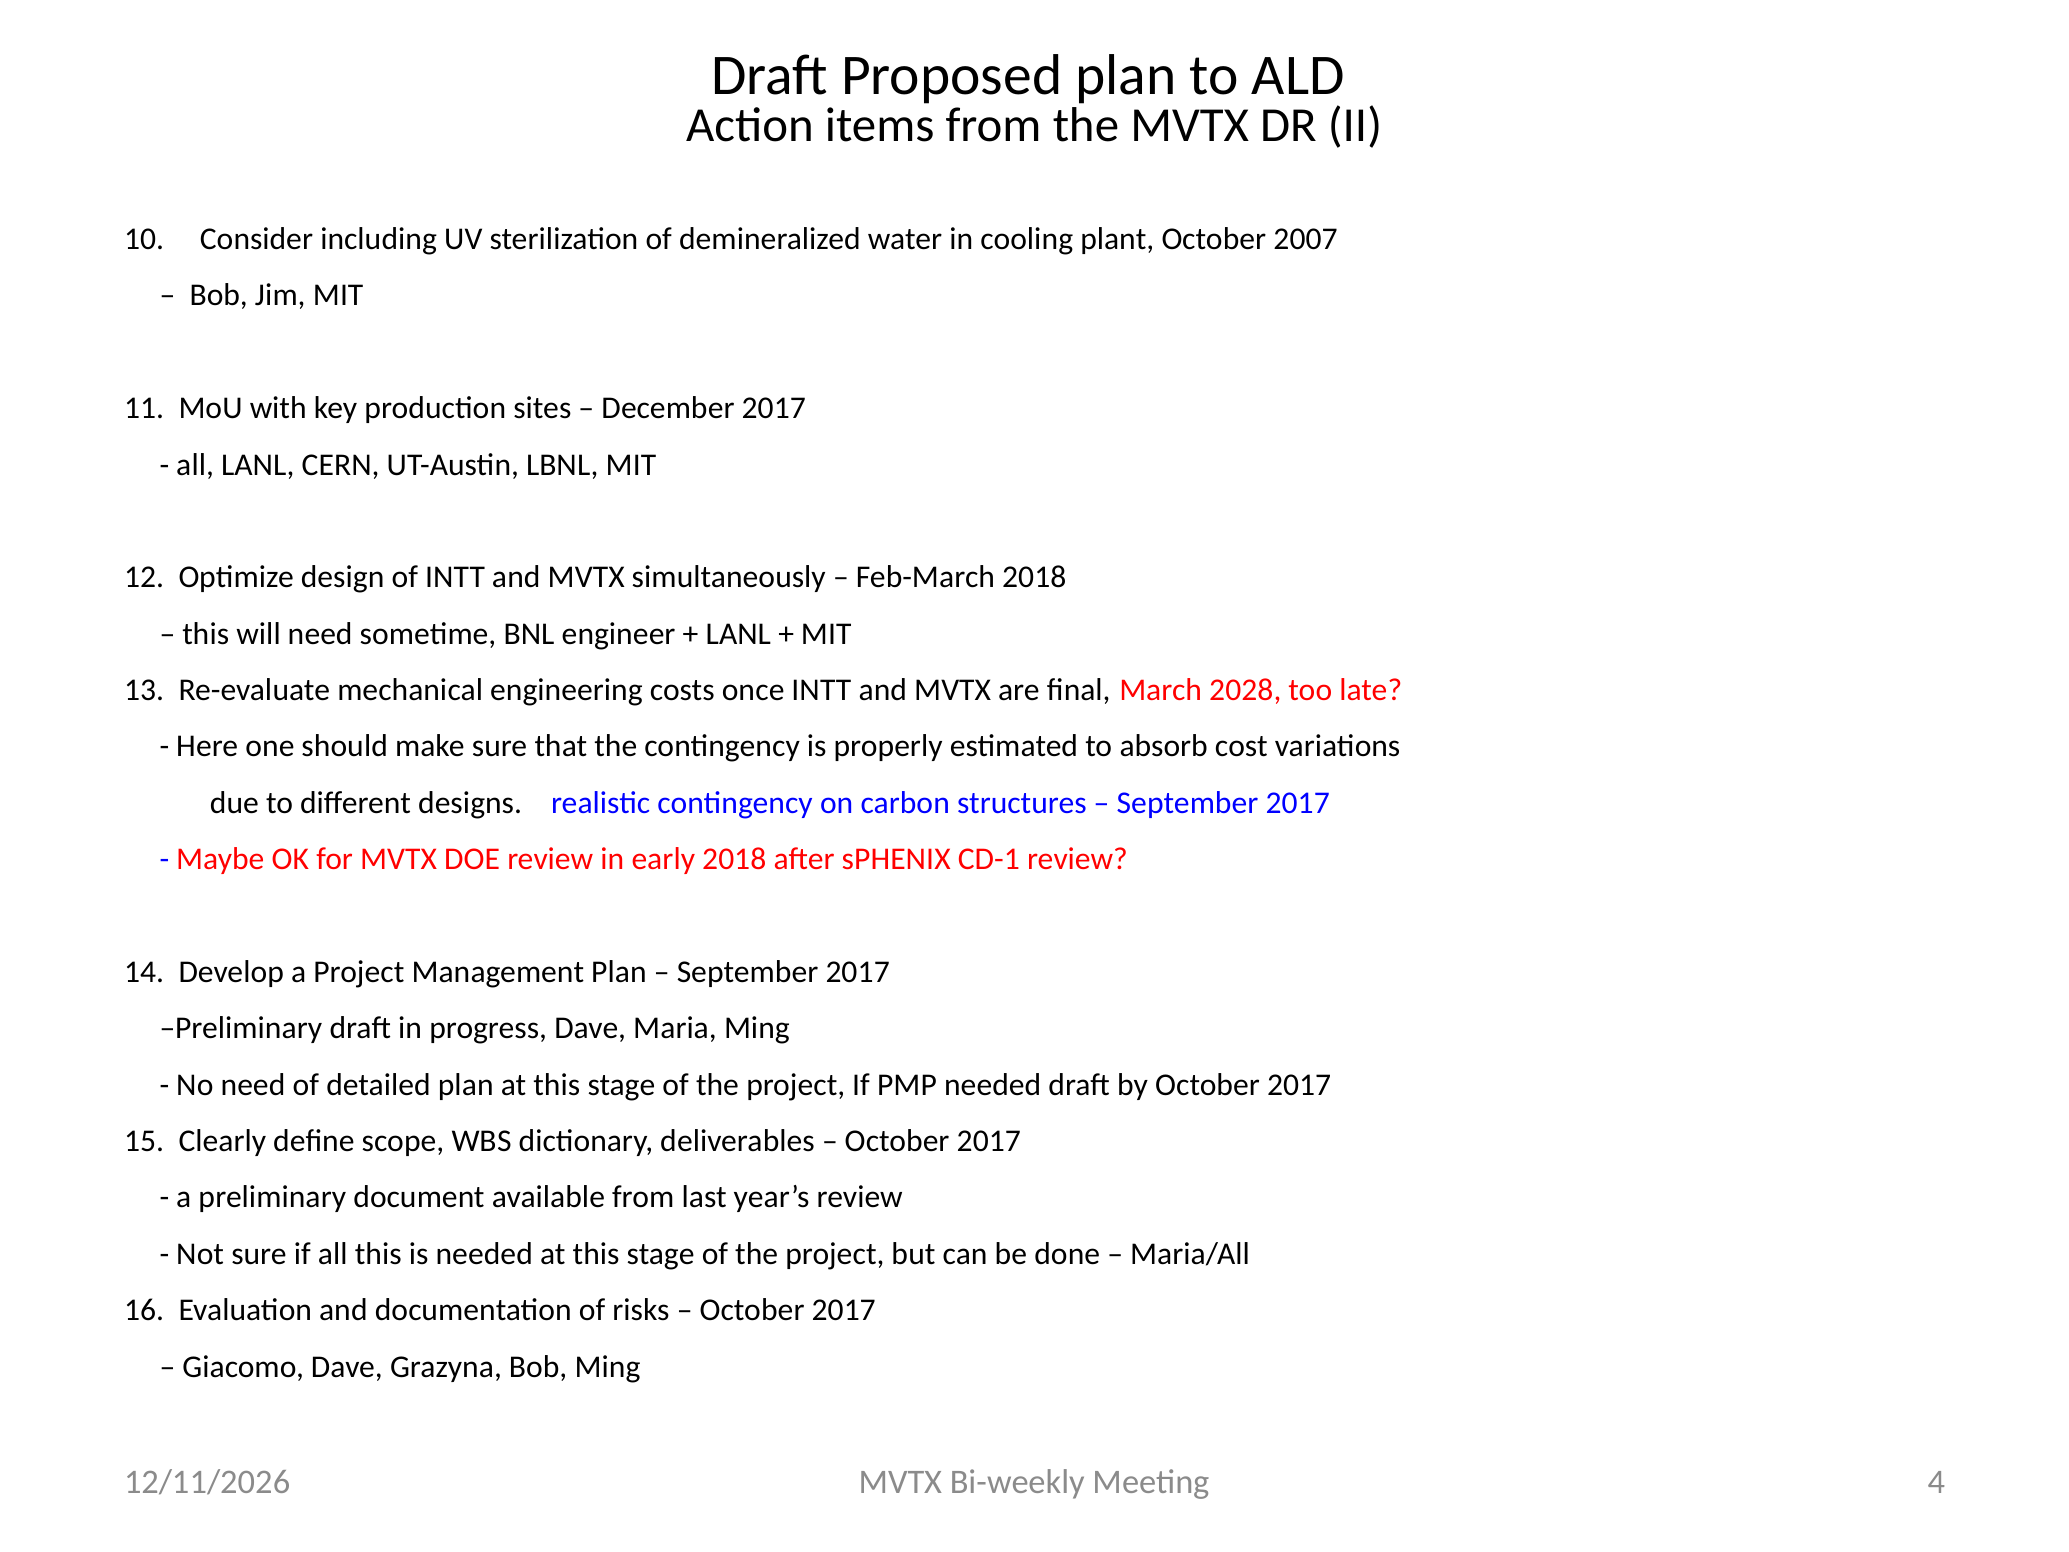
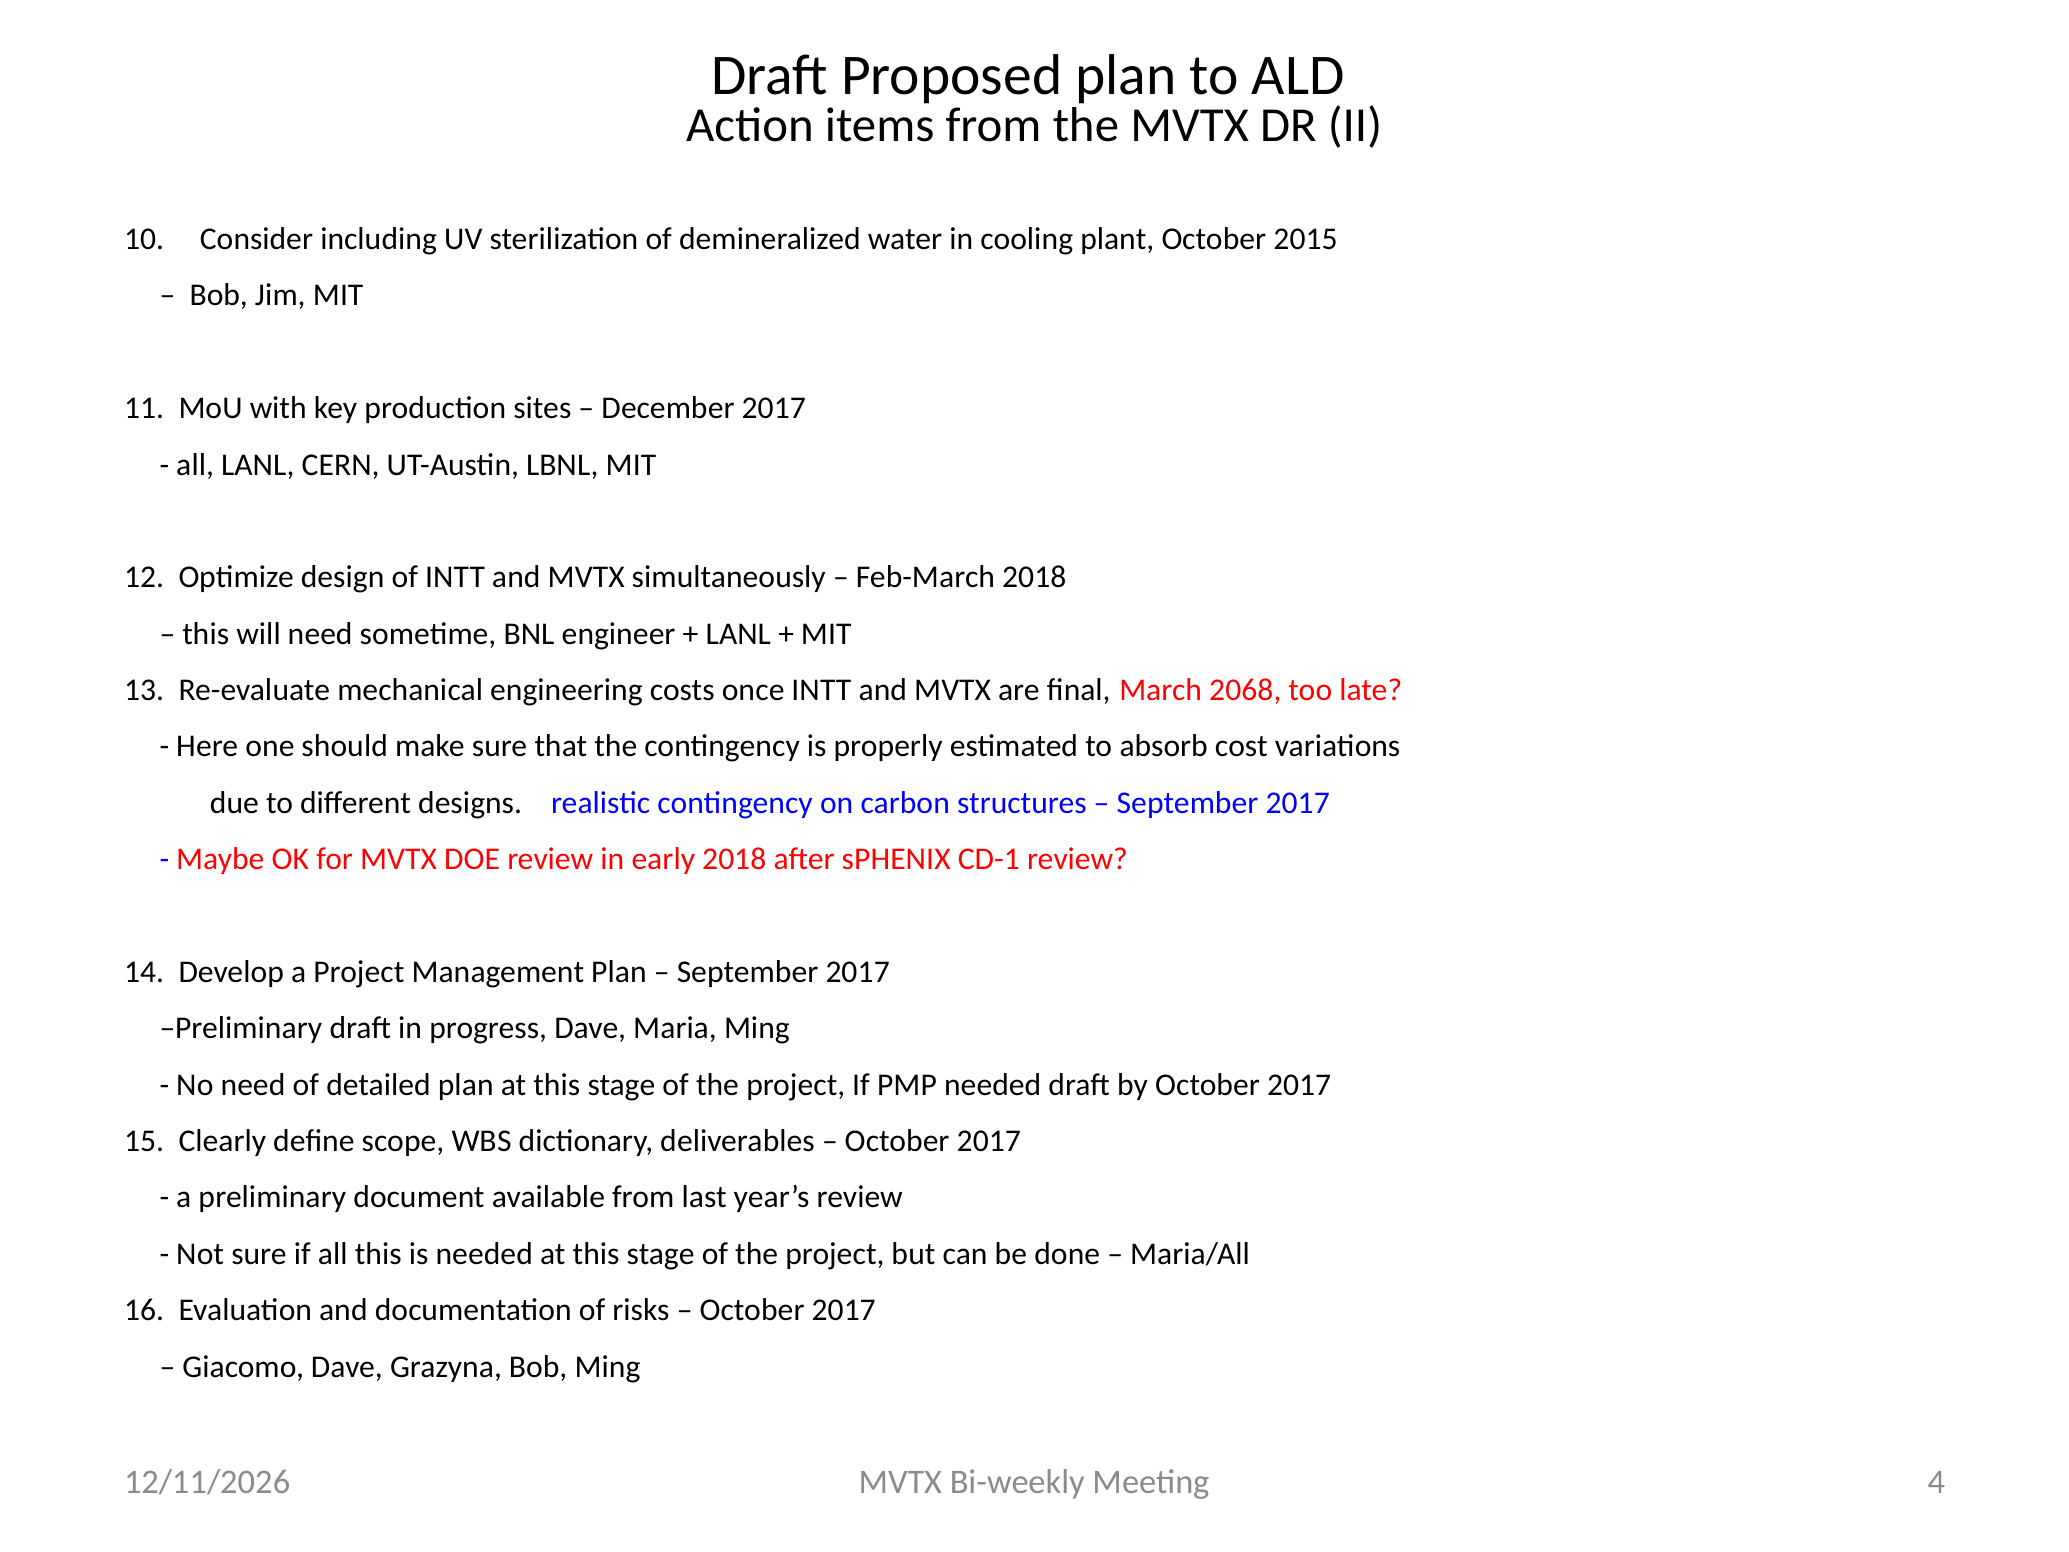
2007: 2007 -> 2015 (1306, 239)
2028: 2028 -> 2068 (1245, 690)
